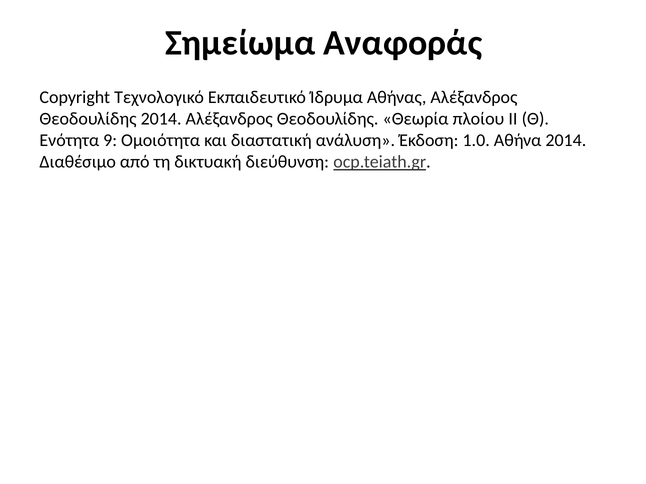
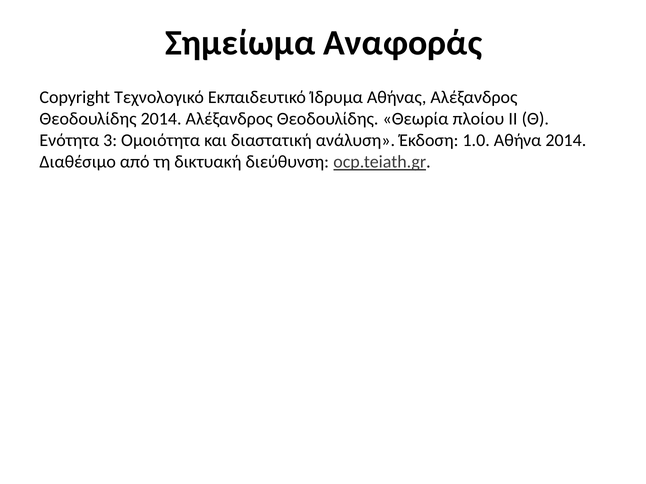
9: 9 -> 3 (110, 141)
